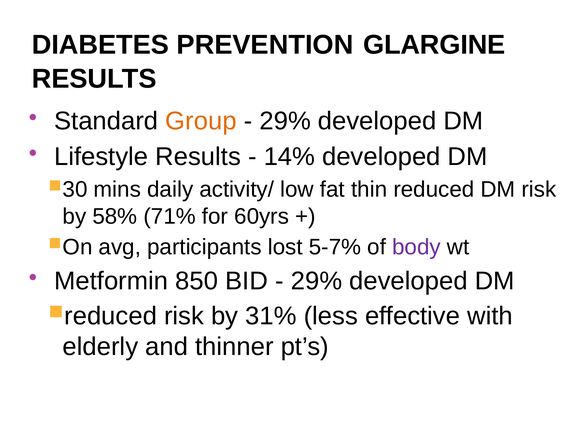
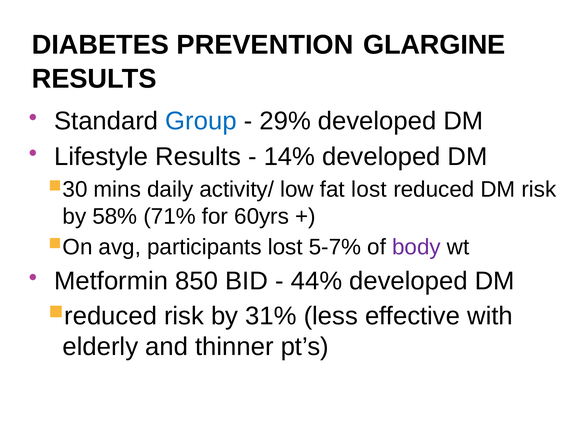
Group colour: orange -> blue (201, 121)
fat thin: thin -> lost (369, 189)
29%: 29% -> 44% (316, 281)
